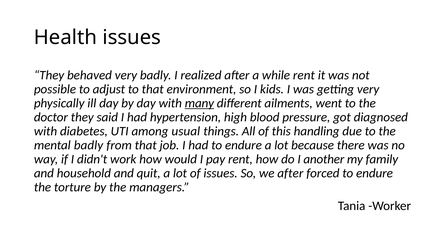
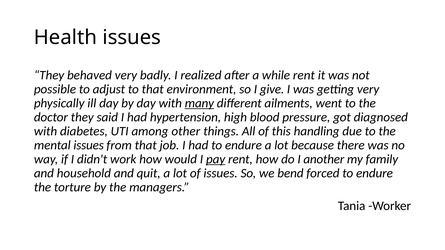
kids: kids -> give (272, 89)
usual: usual -> other (186, 131)
mental badly: badly -> issues (89, 145)
pay underline: none -> present (216, 159)
we after: after -> bend (290, 173)
